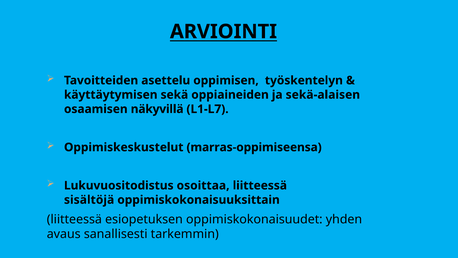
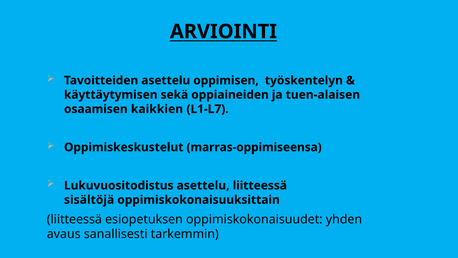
sekä-alaisen: sekä-alaisen -> tuen-alaisen (323, 95)
näkyvillä: näkyvillä -> kaikkien (157, 109)
Lukuvuositodistus osoittaa: osoittaa -> asettelu (203, 185)
